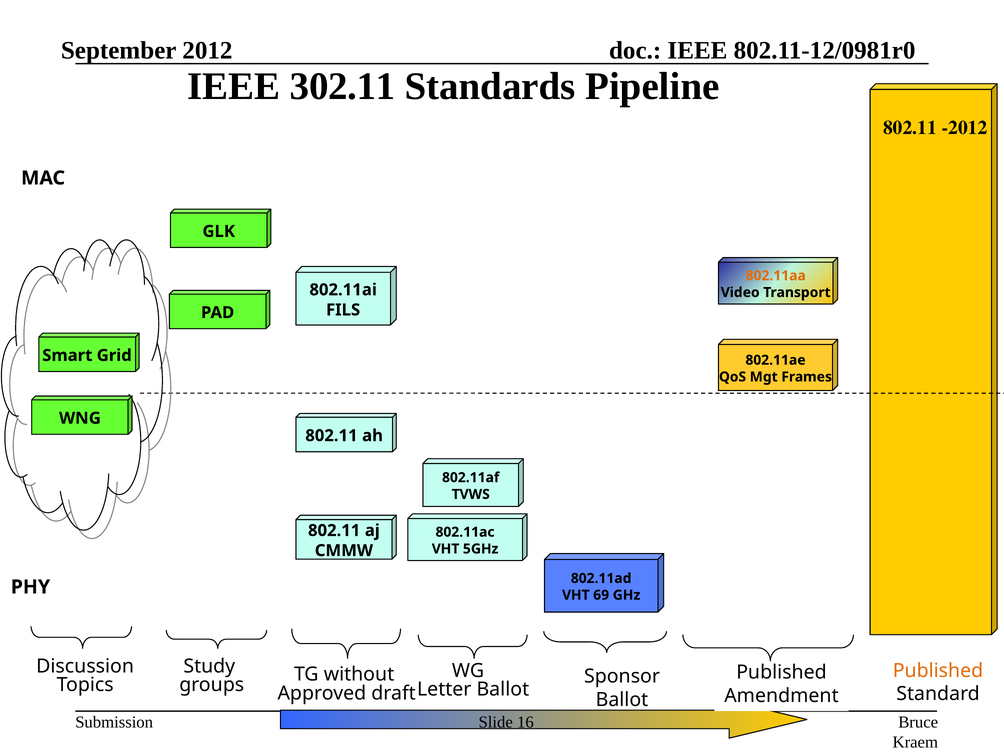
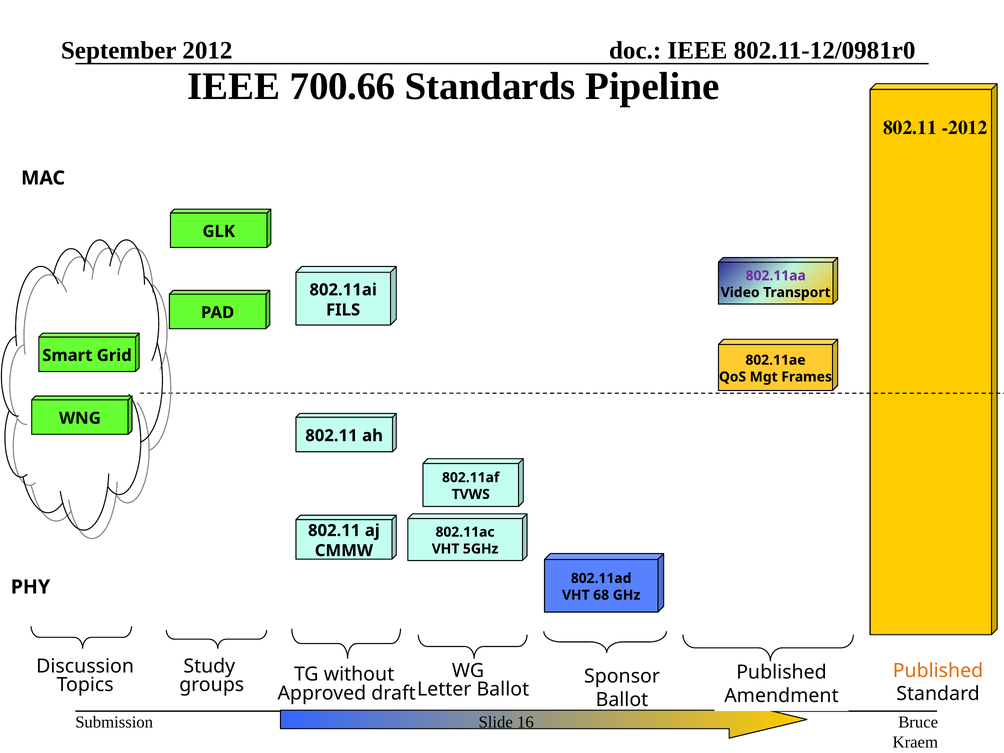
302.11: 302.11 -> 700.66 (343, 86)
802.11aa colour: orange -> purple (776, 276)
69: 69 -> 68 (601, 595)
